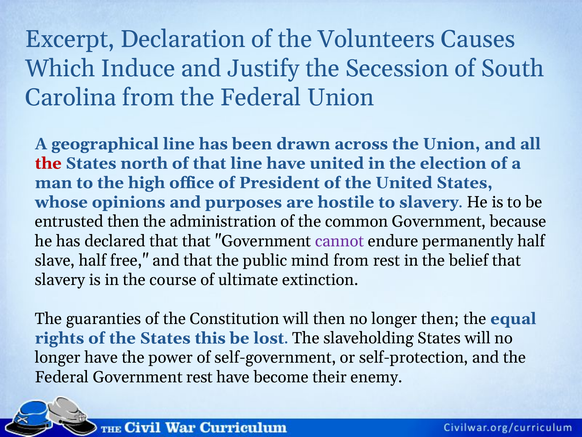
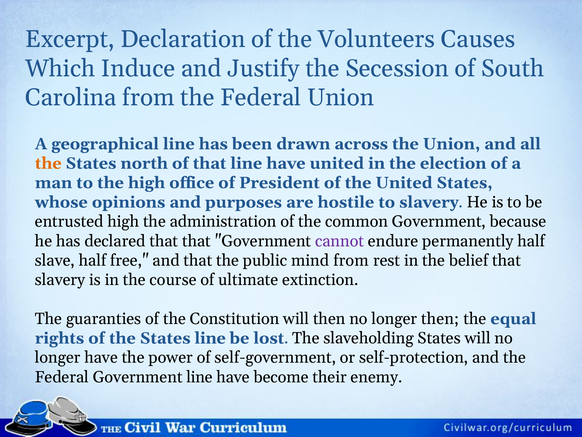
the colour: red -> orange (48, 163)
entrusted then: then -> high (123, 221)
States this: this -> line (210, 338)
Government rest: rest -> line (200, 377)
